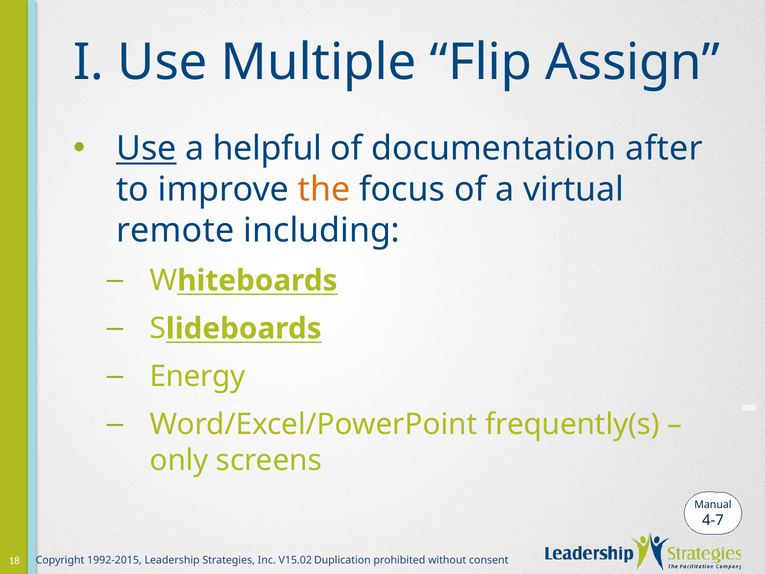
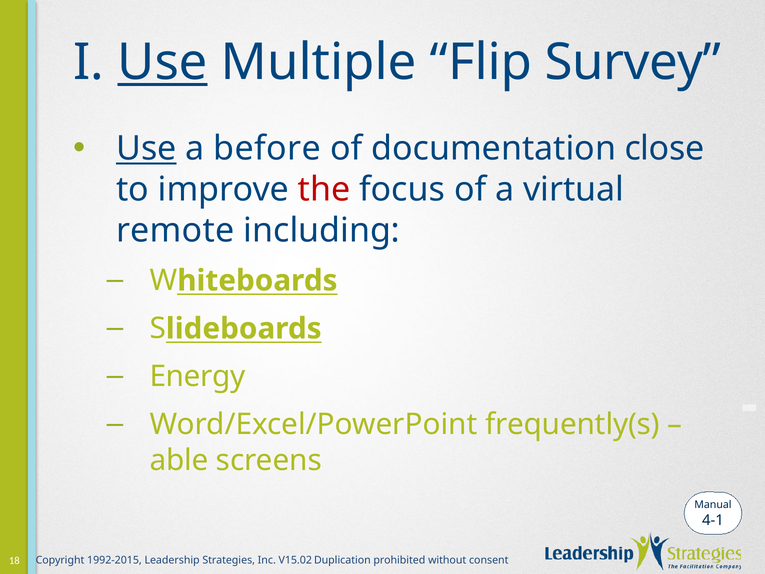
Use underline: none -> present (163, 62)
Assign: Assign -> Survey (633, 62)
helpful: helpful -> before (267, 149)
after: after -> close (664, 149)
the colour: orange -> red (324, 189)
only: only -> able (179, 460)
4-7: 4-7 -> 4-1 (713, 520)
